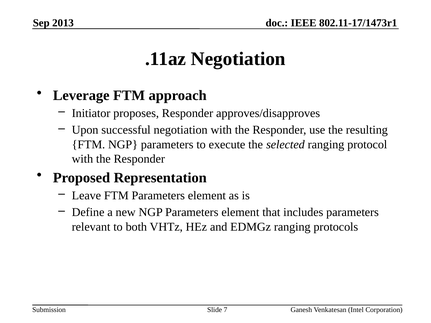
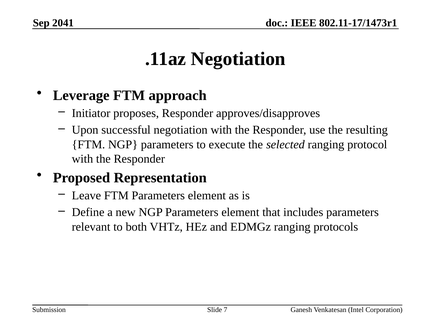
2013: 2013 -> 2041 (63, 23)
